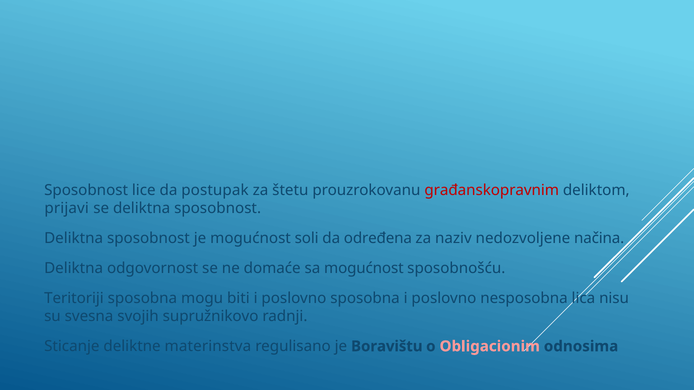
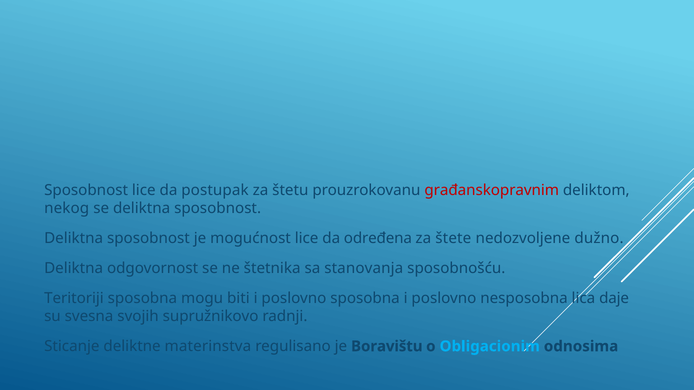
prijavi: prijavi -> nekog (67, 209)
mogućnost soli: soli -> lice (307, 239)
naziv: naziv -> štete (453, 239)
načina: načina -> dužno (599, 239)
domaće: domaće -> štetnika (272, 269)
sa mogućnost: mogućnost -> stanovanja (364, 269)
nisu: nisu -> daje (614, 298)
Obligacionim colour: pink -> light blue (490, 347)
